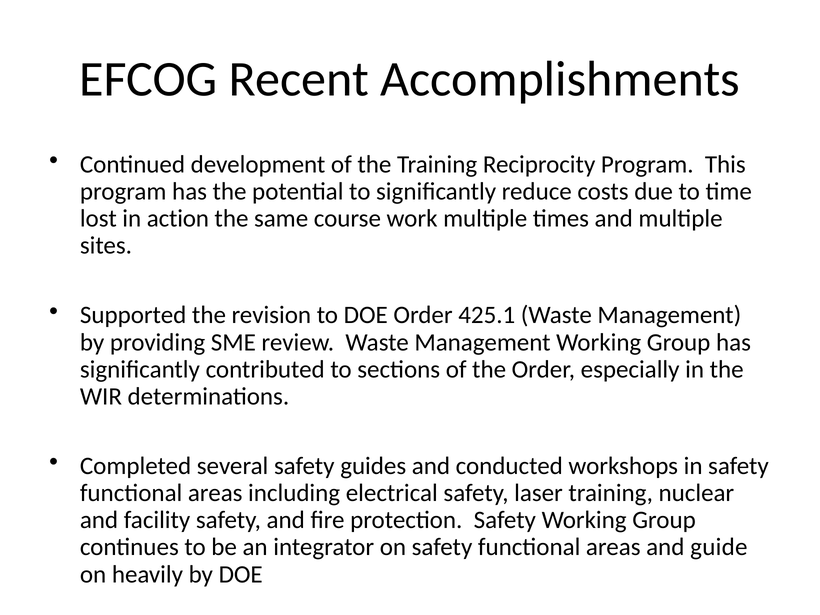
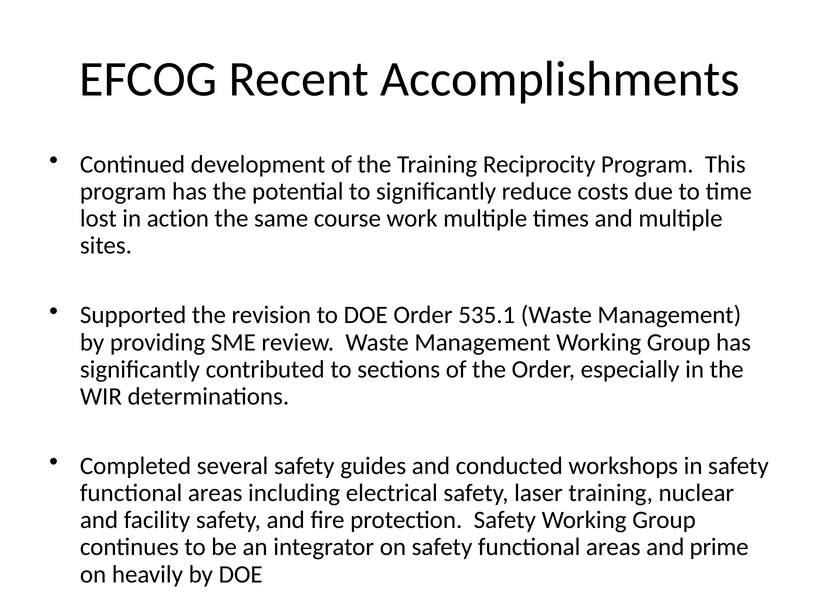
425.1: 425.1 -> 535.1 (487, 315)
guide: guide -> prime (719, 547)
